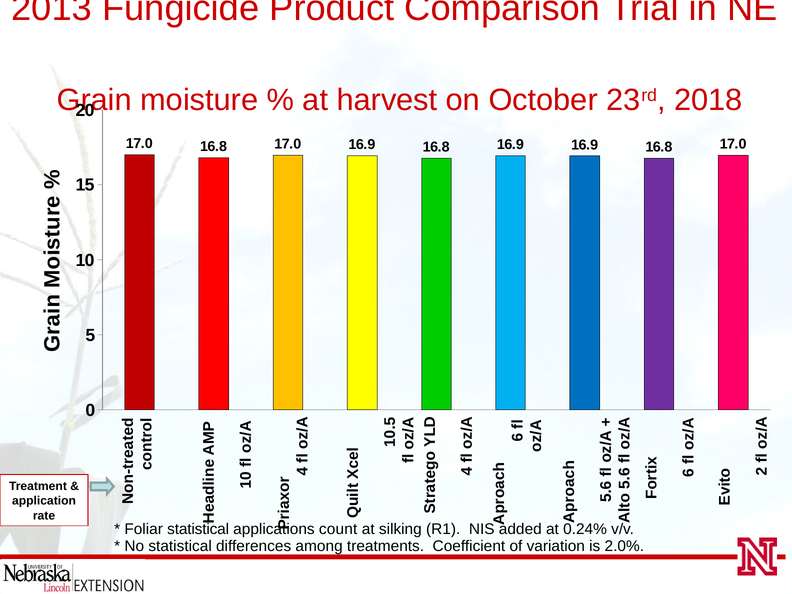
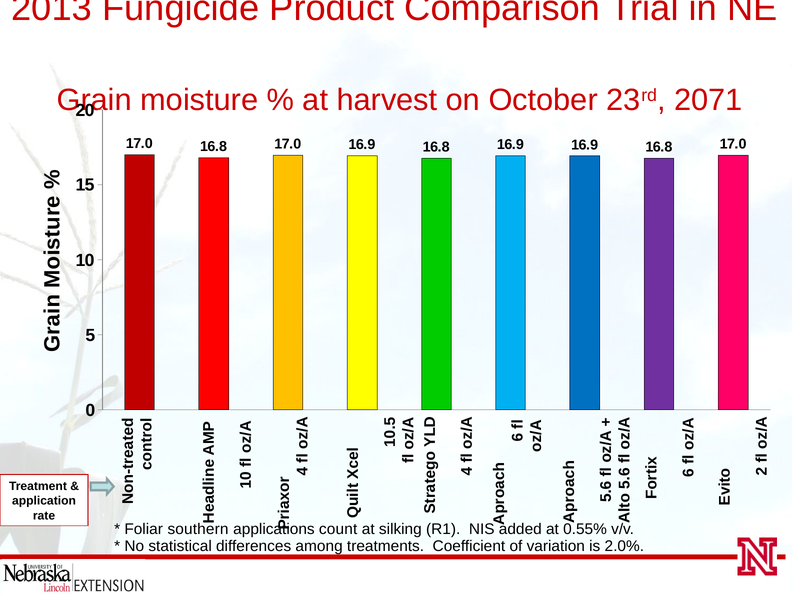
2018: 2018 -> 2071 (708, 100)
Foliar statistical: statistical -> southern (198, 529)
0.24%: 0.24% -> 0.55% (585, 529)
